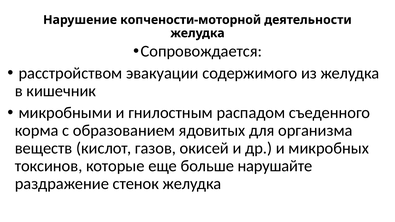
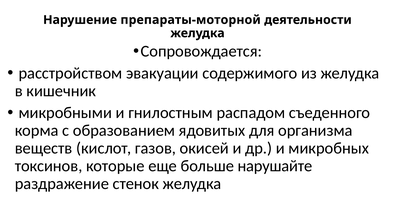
копчености-моторной: копчености-моторной -> препараты-моторной (191, 20)
